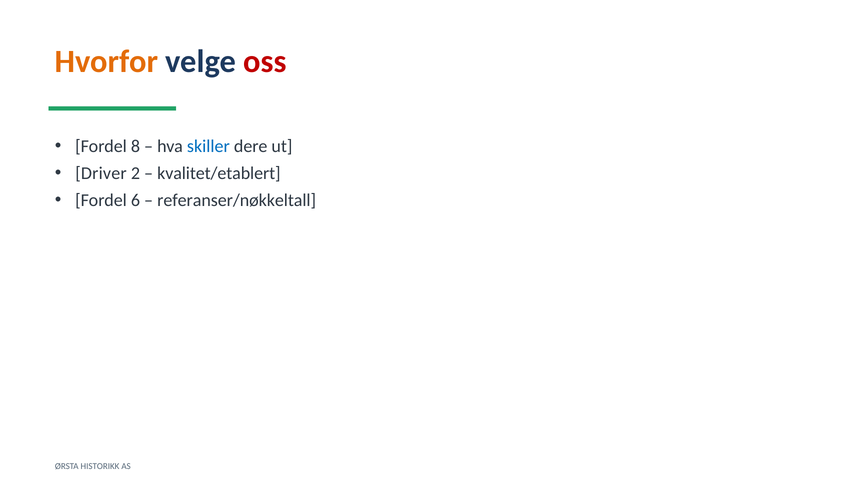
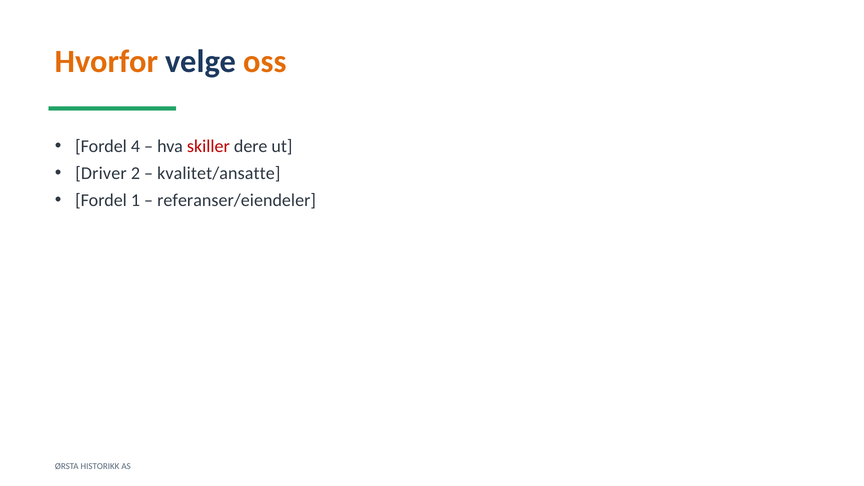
oss colour: red -> orange (265, 62)
8: 8 -> 4 (135, 146)
skiller colour: blue -> red (208, 146)
kvalitet/etablert: kvalitet/etablert -> kvalitet/ansatte (219, 173)
6: 6 -> 1 (135, 200)
referanser/nøkkeltall: referanser/nøkkeltall -> referanser/eiendeler (237, 200)
